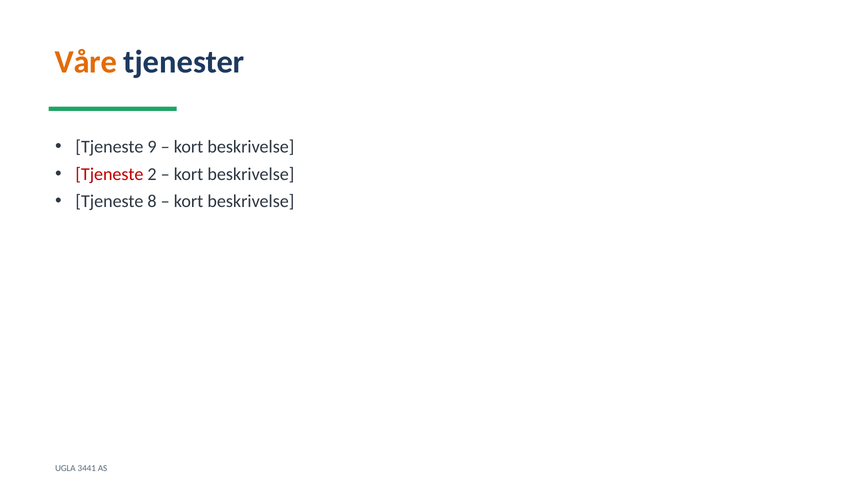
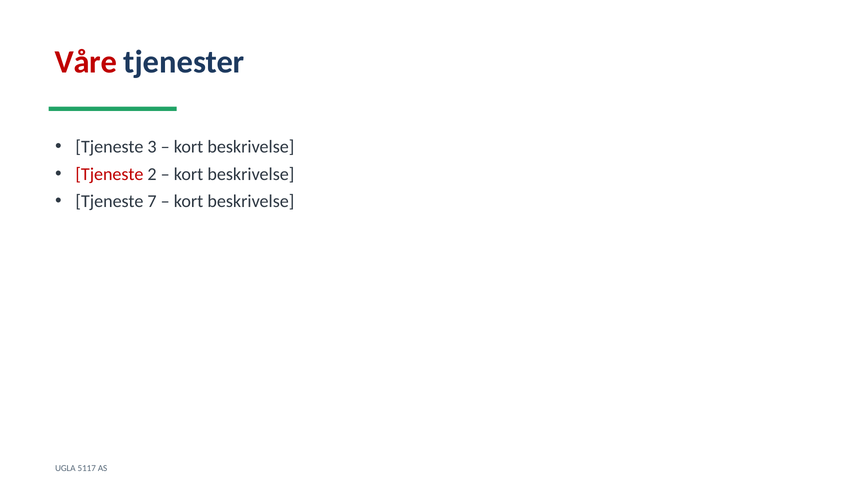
Våre colour: orange -> red (86, 62)
9: 9 -> 3 (152, 147)
8: 8 -> 7 (152, 201)
3441: 3441 -> 5117 (87, 468)
